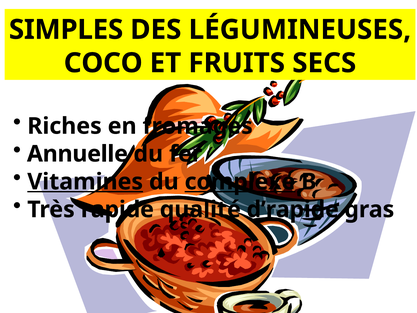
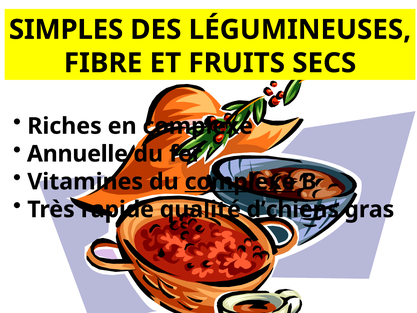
COCO: COCO -> FIBRE (103, 63)
en fromages: fromages -> complexe (198, 126)
Vitamines underline: present -> none (85, 182)
d’rapide: d’rapide -> d’chiens (293, 209)
